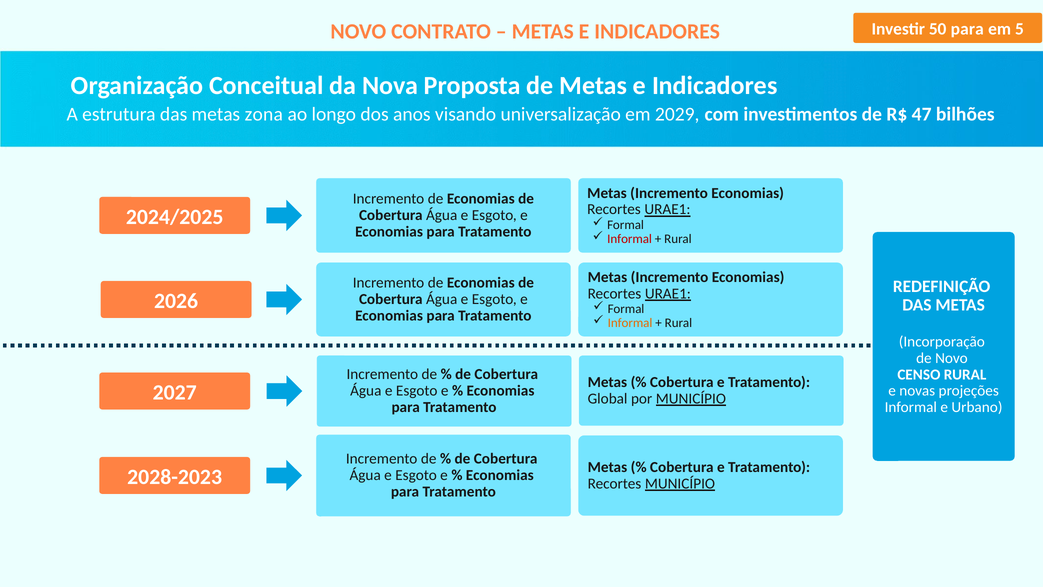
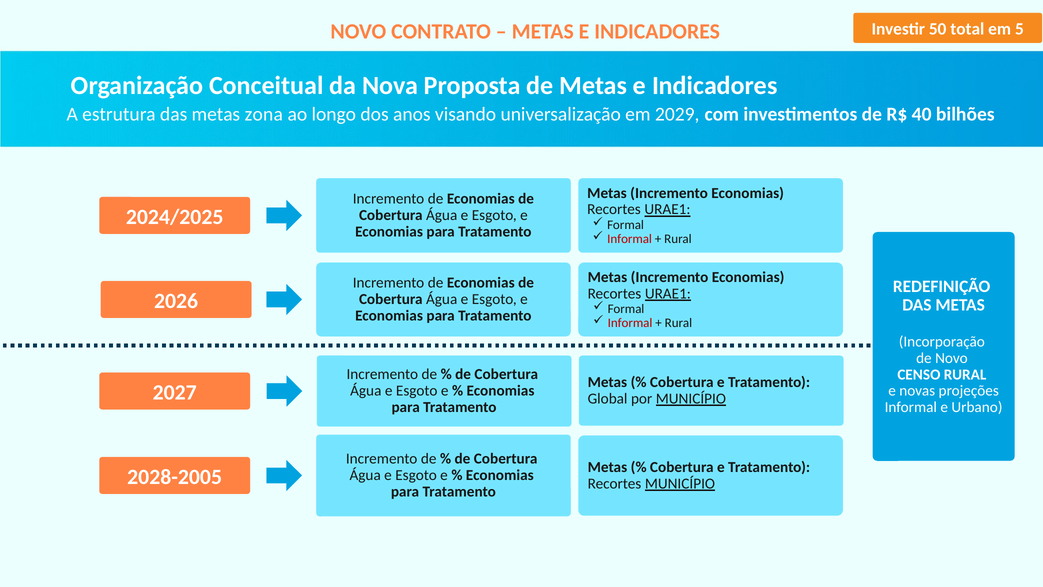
50 para: para -> total (967, 29)
47: 47 -> 40 (922, 114)
Informal colour: orange -> red (630, 323)
2028-2023: 2028-2023 -> 2028-2005 (175, 477)
